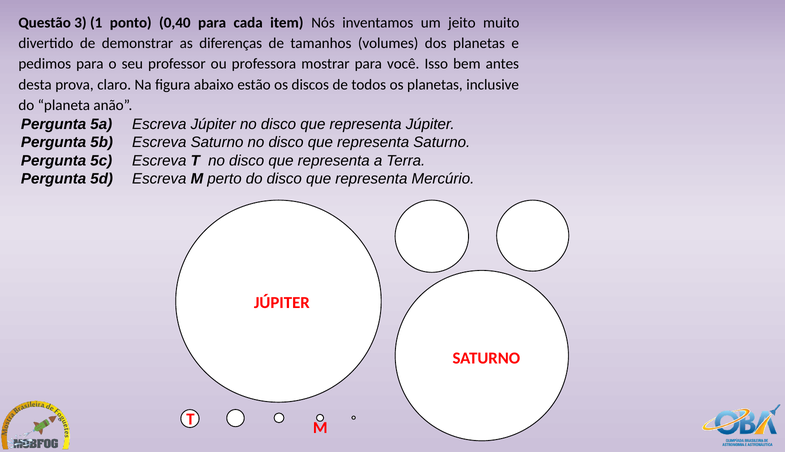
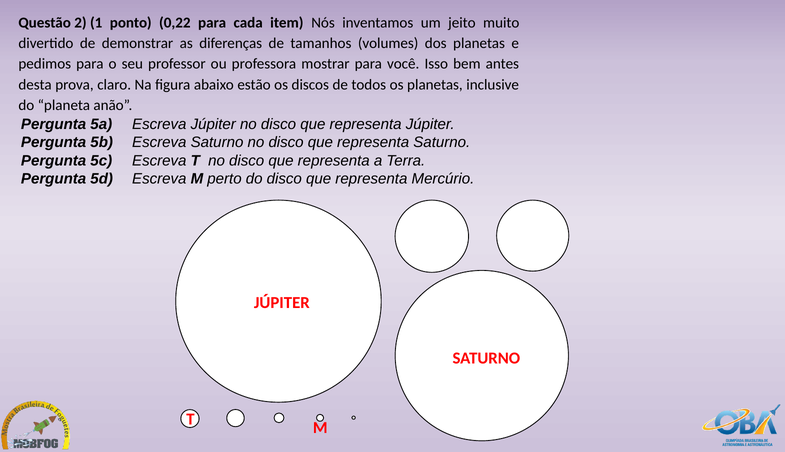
3: 3 -> 2 (80, 23)
0,40: 0,40 -> 0,22 (175, 23)
